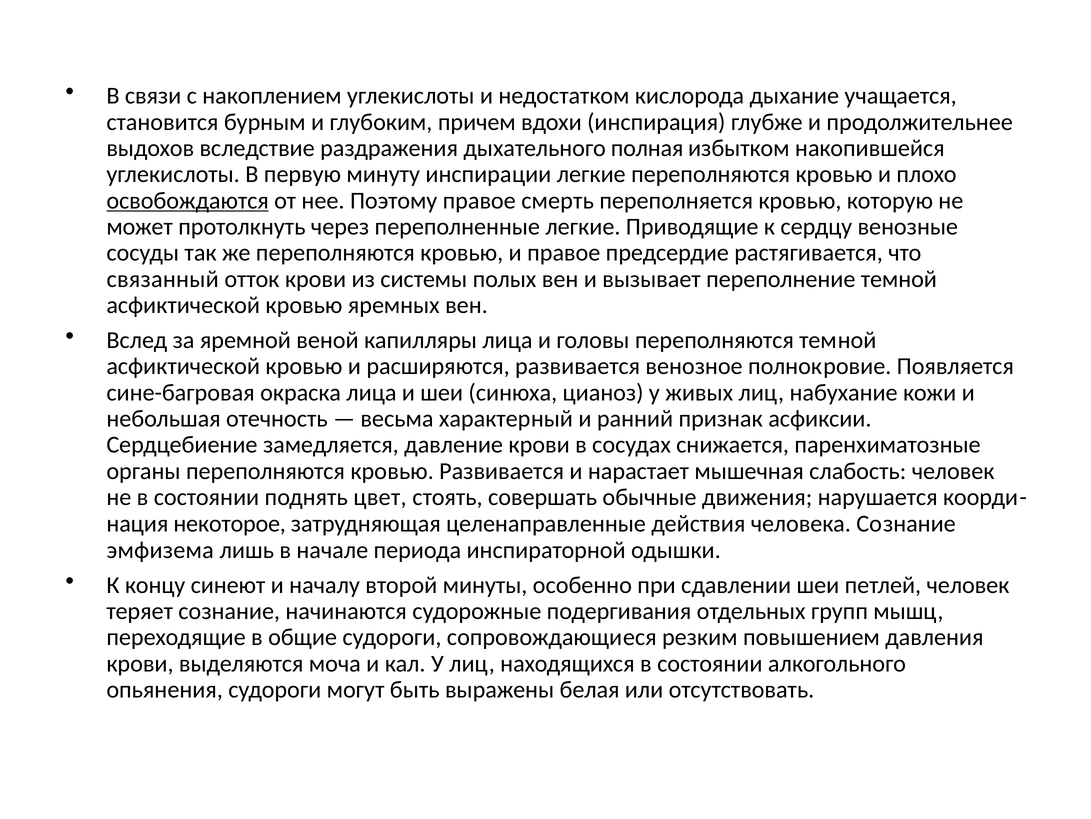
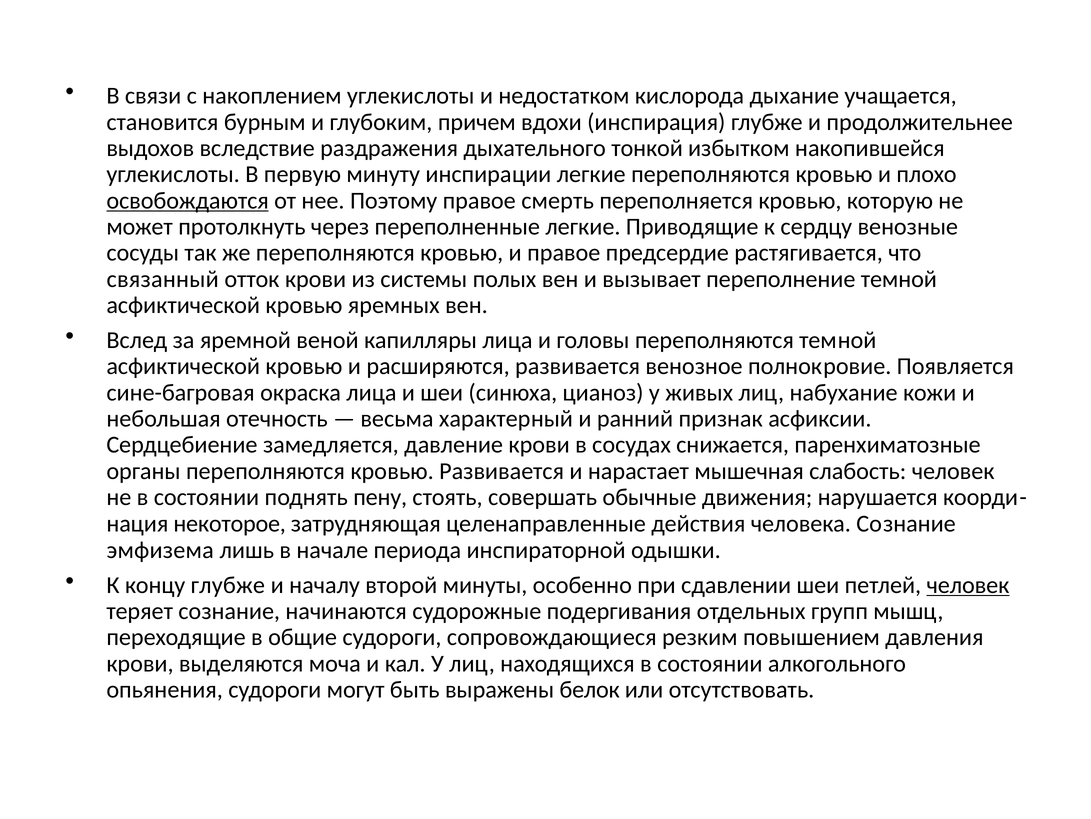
полная: полная -> тонкой (647, 148)
цвет: цвет -> пену (380, 497)
концу синеют: синеют -> глубже (228, 585)
человек underline: none -> present (968, 585)
белая: белая -> белок (590, 689)
